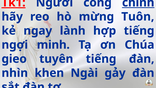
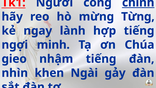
Tk1 underline: present -> none (14, 3)
Tuôn: Tuôn -> Từng (138, 17)
tuyên: tuyên -> nhậm (56, 59)
